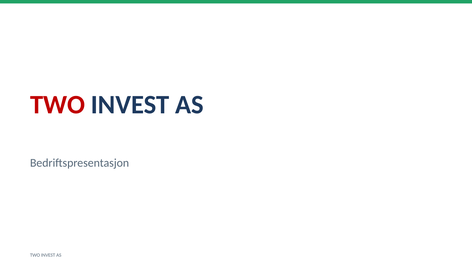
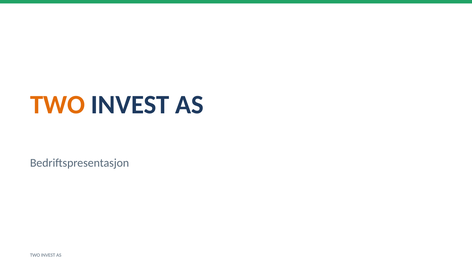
TWO colour: red -> orange (57, 105)
